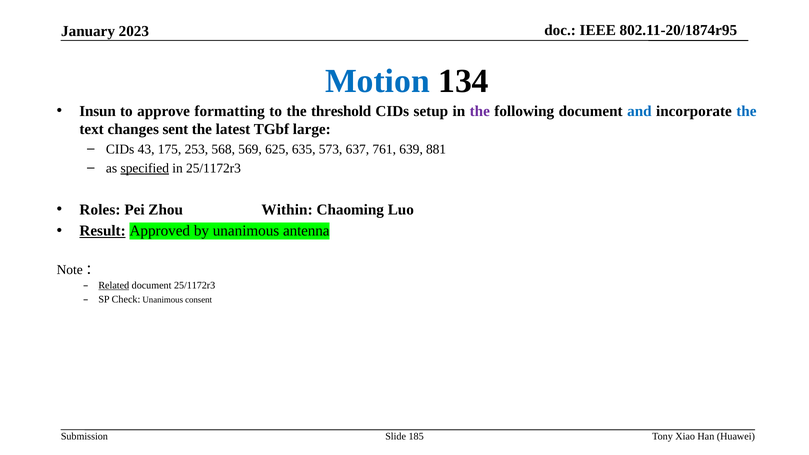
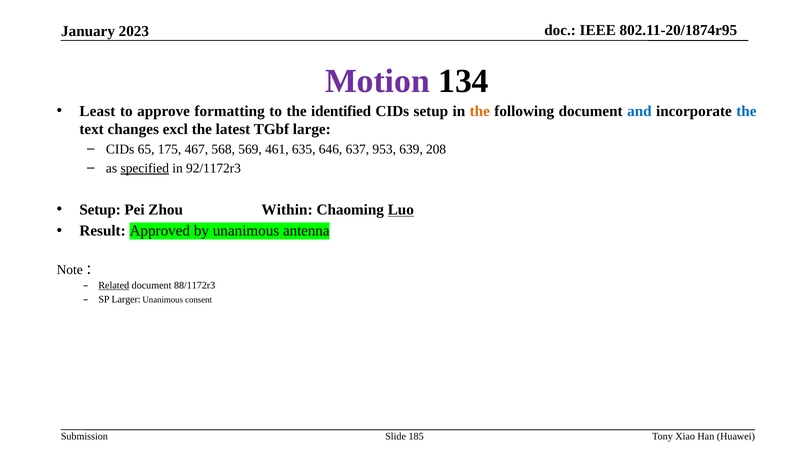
Motion colour: blue -> purple (377, 81)
Insun: Insun -> Least (97, 111)
threshold: threshold -> identified (341, 111)
the colour: purple -> orange (480, 111)
sent: sent -> excl (175, 130)
43: 43 -> 65 (146, 149)
253: 253 -> 467 (196, 149)
625: 625 -> 461 (277, 149)
573: 573 -> 646 (331, 149)
761: 761 -> 953 (384, 149)
881: 881 -> 208 (436, 149)
in 25/1172r3: 25/1172r3 -> 92/1172r3 (214, 168)
Roles: Roles -> Setup (100, 210)
Luo underline: none -> present (401, 210)
Result underline: present -> none (103, 231)
document 25/1172r3: 25/1172r3 -> 88/1172r3 (195, 286)
Check: Check -> Larger (126, 300)
